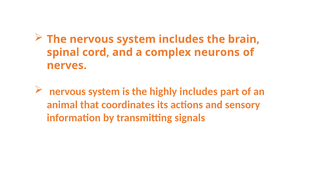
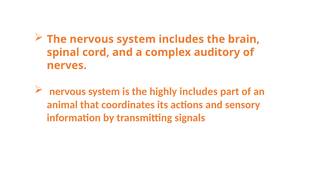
neurons: neurons -> auditory (217, 52)
